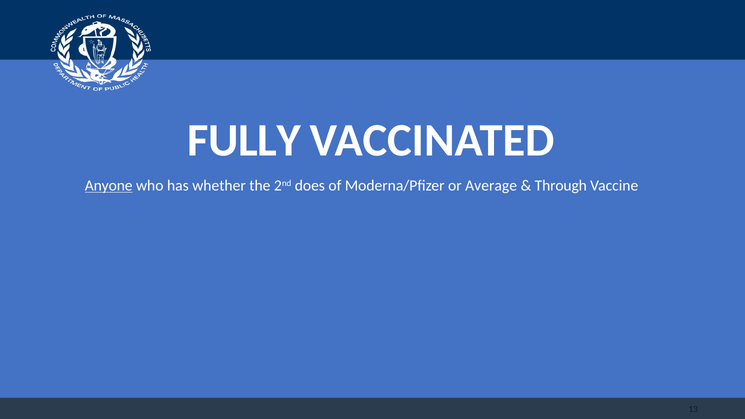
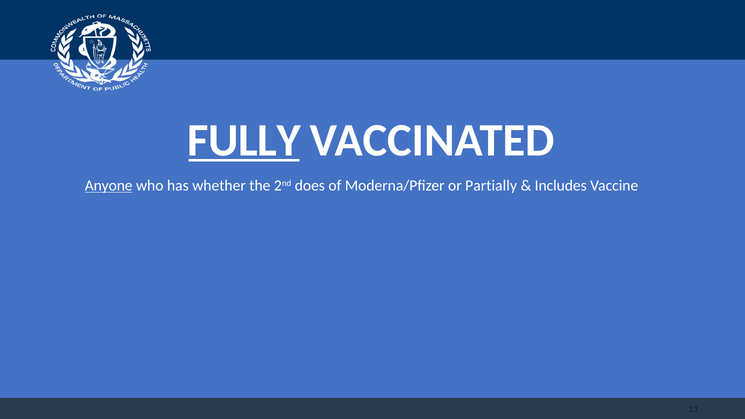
FULLY underline: none -> present (244, 140)
Average: Average -> Partially (491, 186)
Through: Through -> Includes (561, 186)
